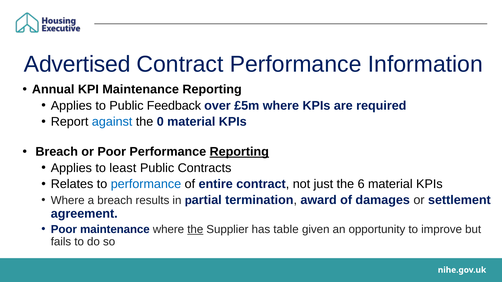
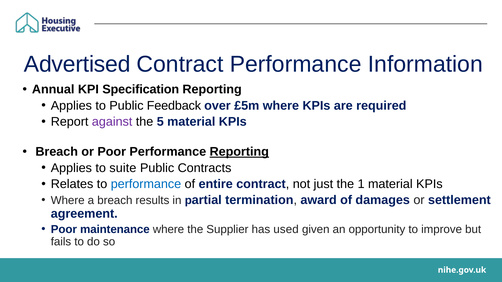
KPI Maintenance: Maintenance -> Specification (141, 90)
against colour: blue -> purple (112, 122)
0: 0 -> 5 (160, 122)
least: least -> suite (123, 168)
6: 6 -> 1 (361, 184)
the underline: present -> none (195, 230)
table: table -> used (286, 230)
